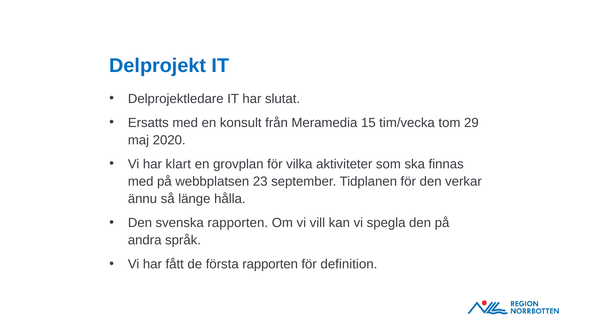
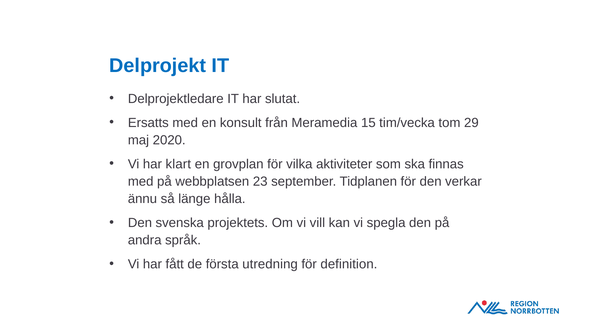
svenska rapporten: rapporten -> projektets (238, 223)
första rapporten: rapporten -> utredning (270, 264)
